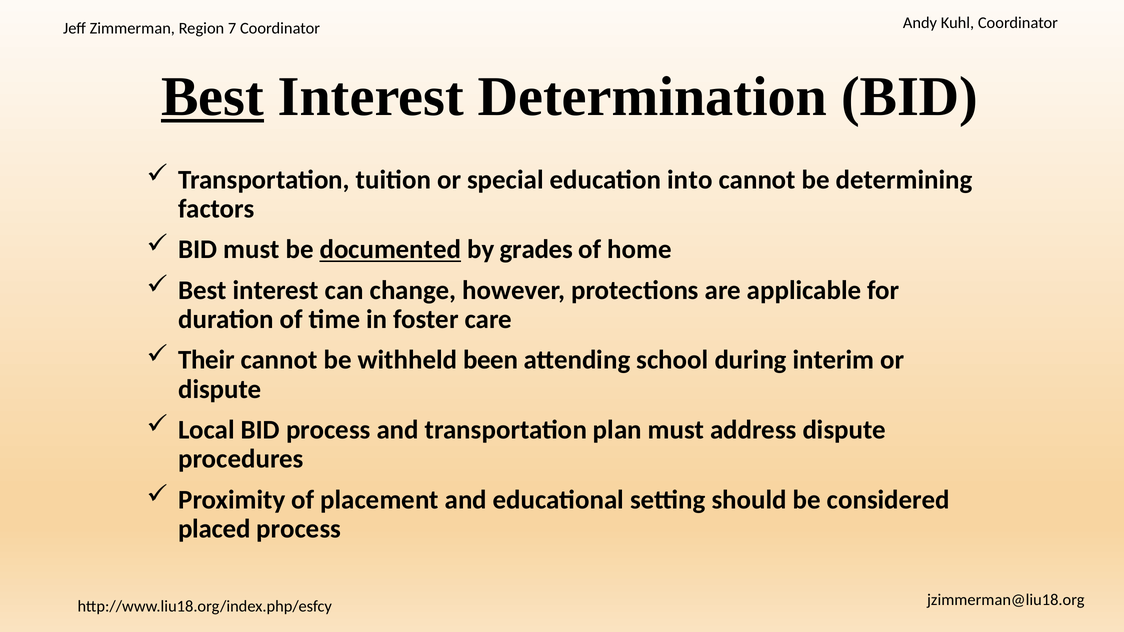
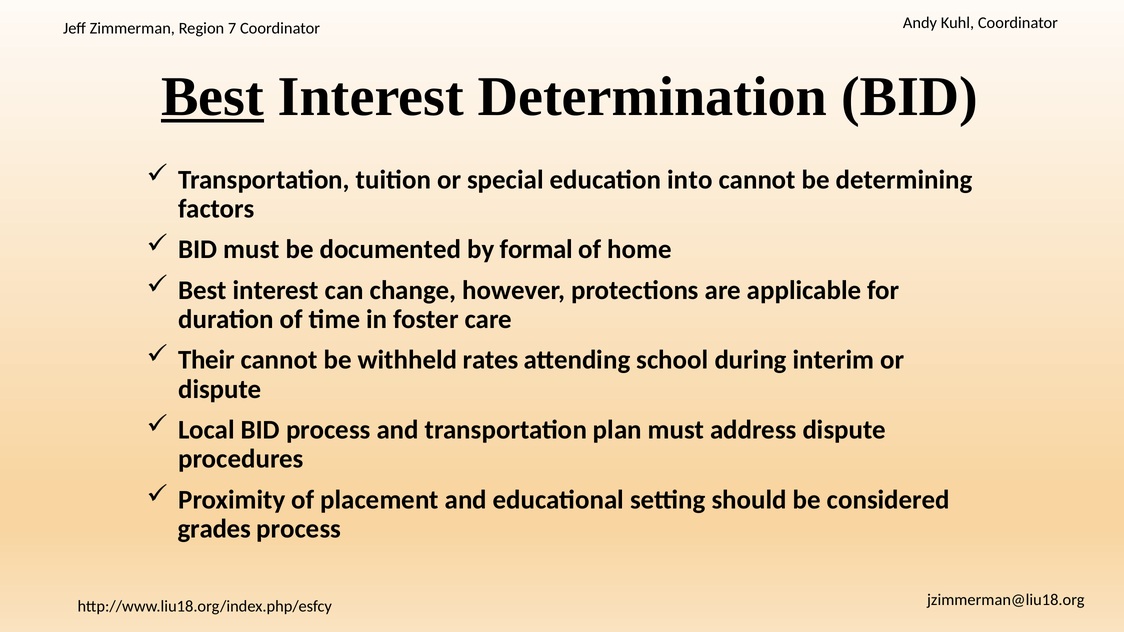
documented underline: present -> none (390, 250)
grades: grades -> formal (536, 250)
been: been -> rates (491, 360)
placed: placed -> grades (214, 529)
